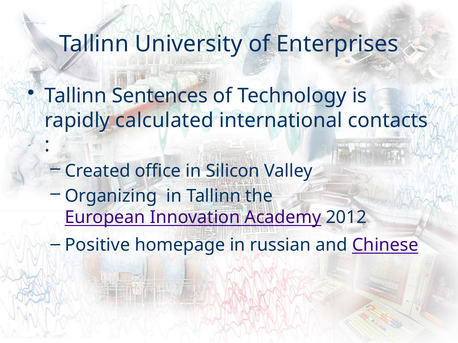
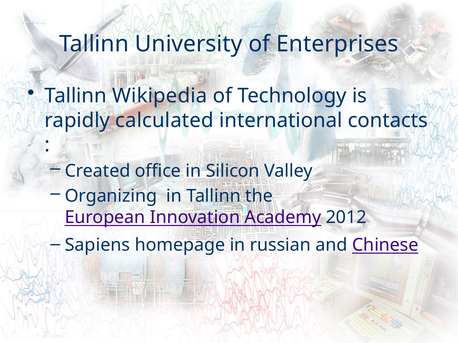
Sentences: Sentences -> Wikipedia (160, 96)
Positive: Positive -> Sapiens (97, 245)
